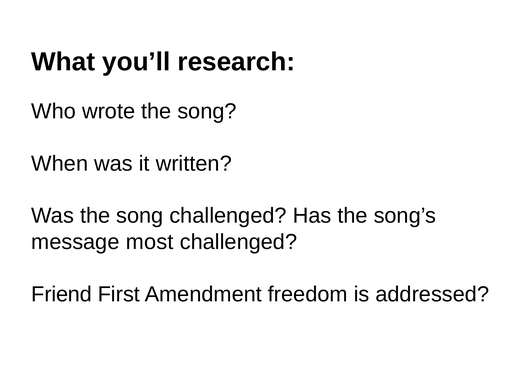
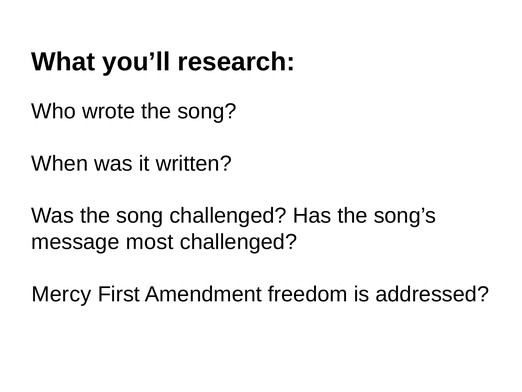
Friend: Friend -> Mercy (61, 294)
